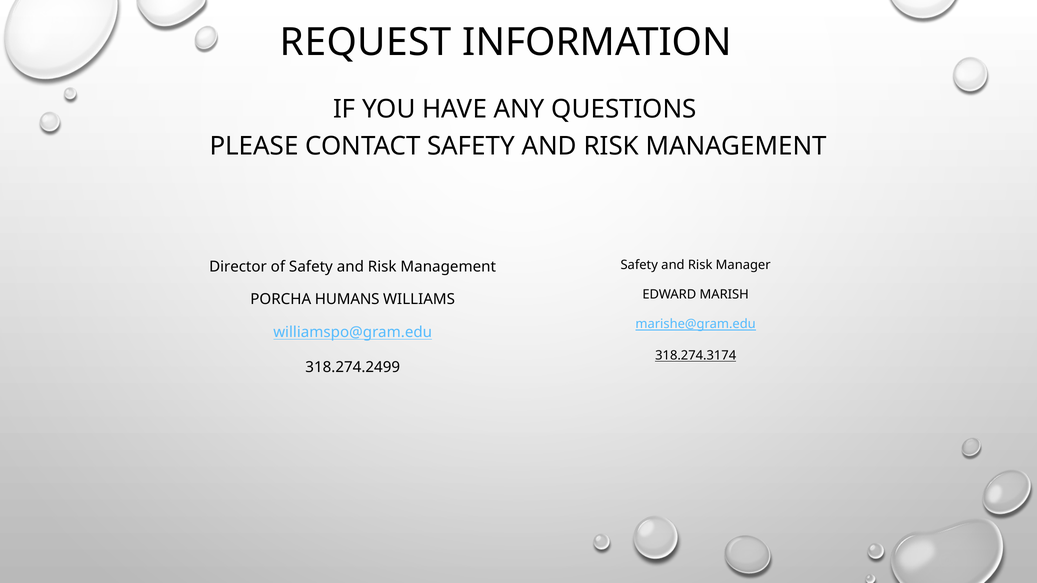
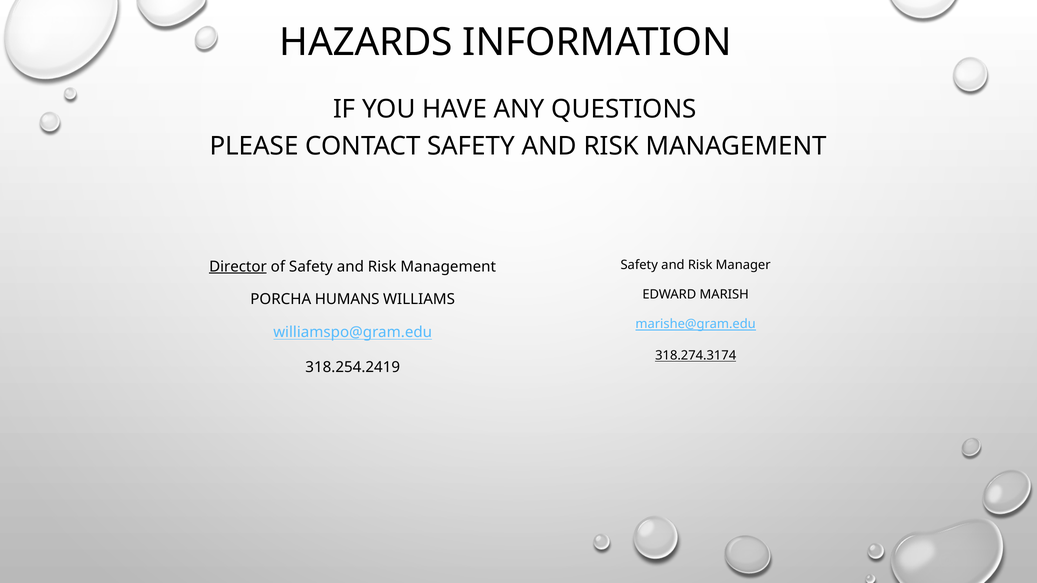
REQUEST: REQUEST -> HAZARDS (366, 43)
Director underline: none -> present (238, 267)
318.274.2499: 318.274.2499 -> 318.254.2419 (353, 367)
